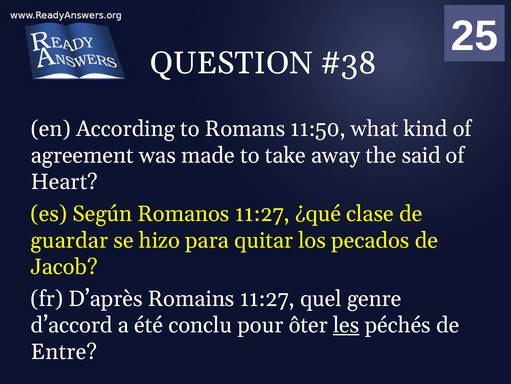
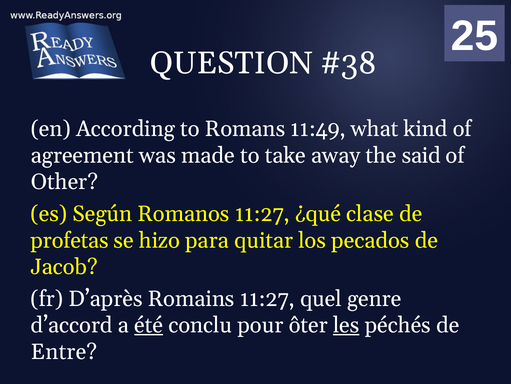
11:50: 11:50 -> 11:49 (318, 129)
Heart: Heart -> Other (64, 182)
guardar: guardar -> profetas (70, 240)
été underline: none -> present (149, 325)
